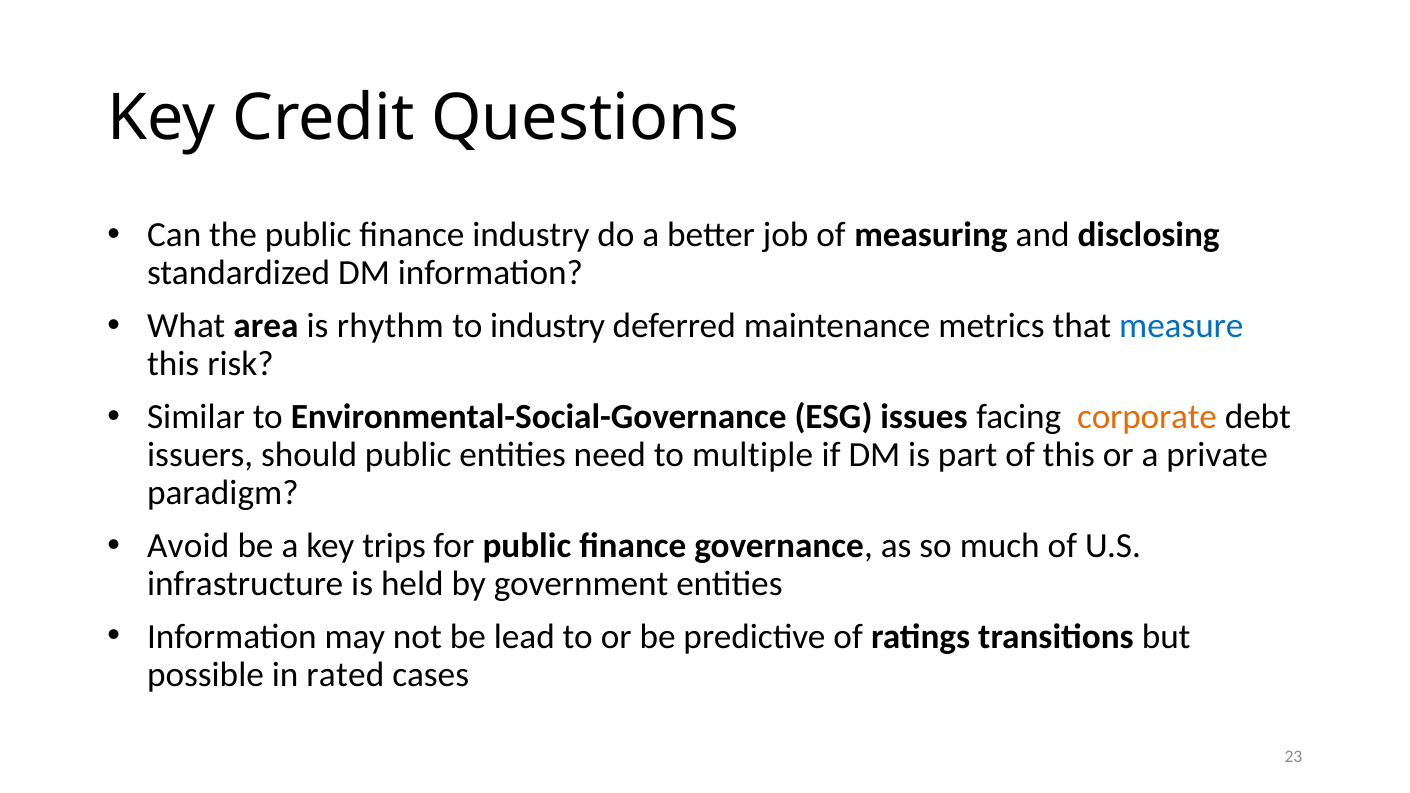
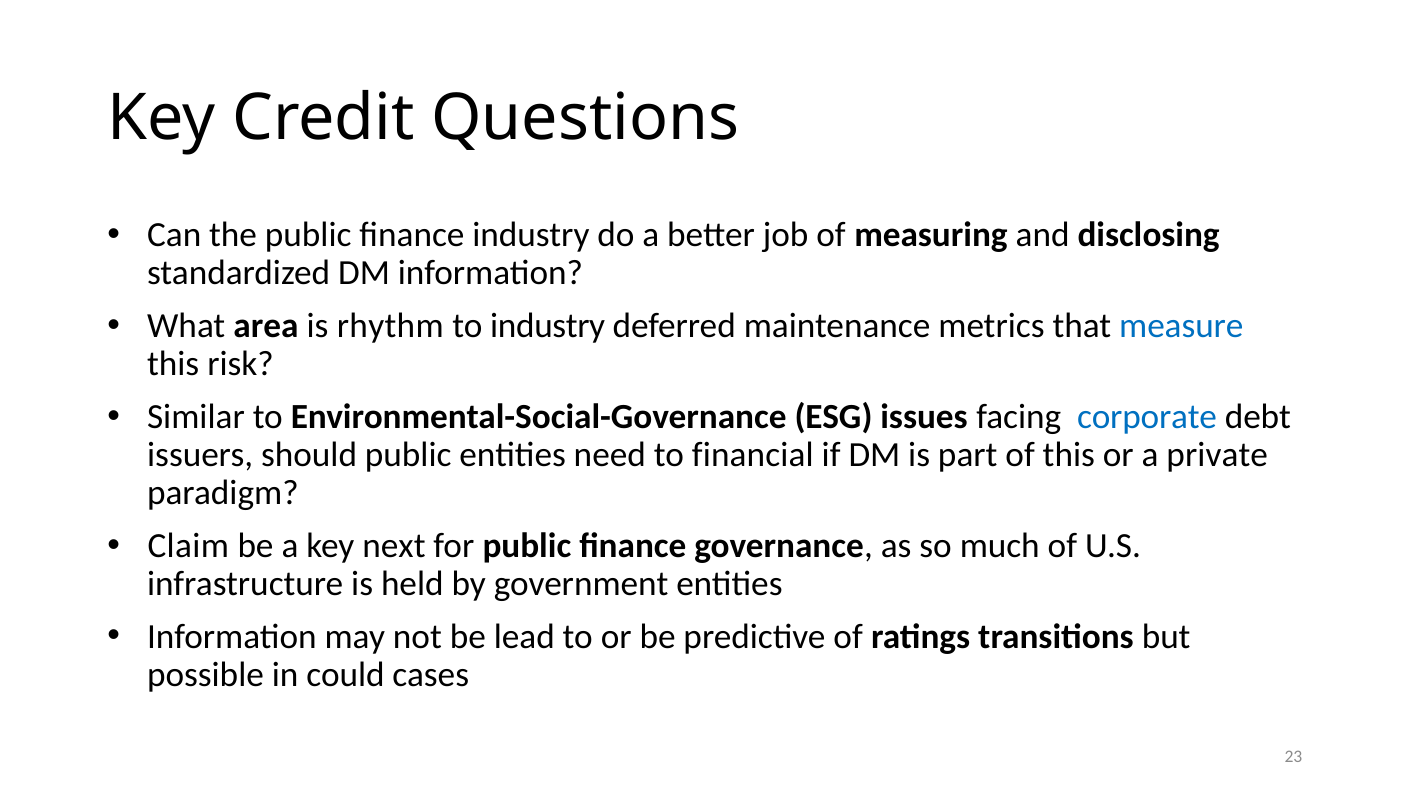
corporate colour: orange -> blue (1147, 417)
multiple: multiple -> financial (753, 455)
Avoid: Avoid -> Claim (188, 546)
trips: trips -> next (394, 546)
rated: rated -> could (345, 675)
